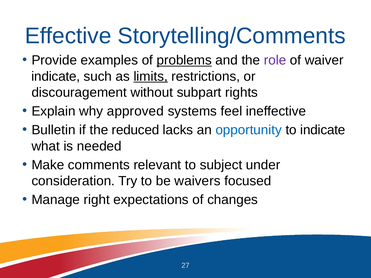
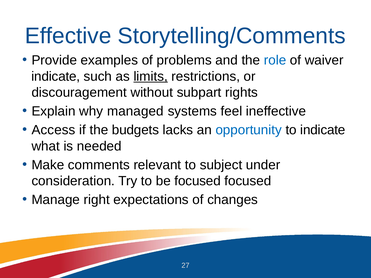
problems underline: present -> none (184, 60)
role colour: purple -> blue (275, 60)
approved: approved -> managed (135, 111)
Bulletin: Bulletin -> Access (53, 130)
reduced: reduced -> budgets (135, 130)
be waivers: waivers -> focused (198, 181)
